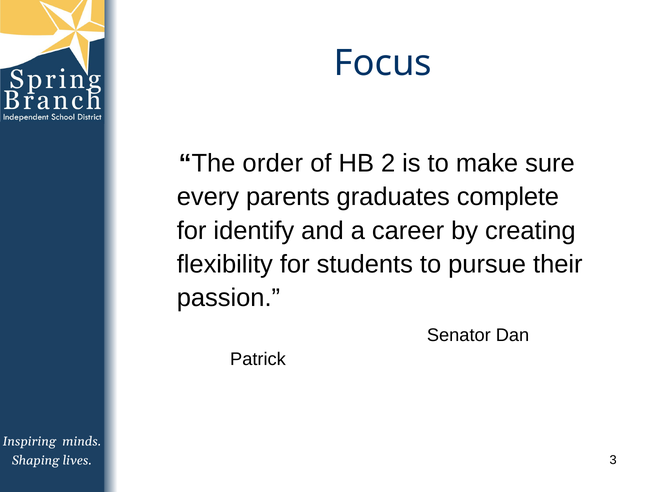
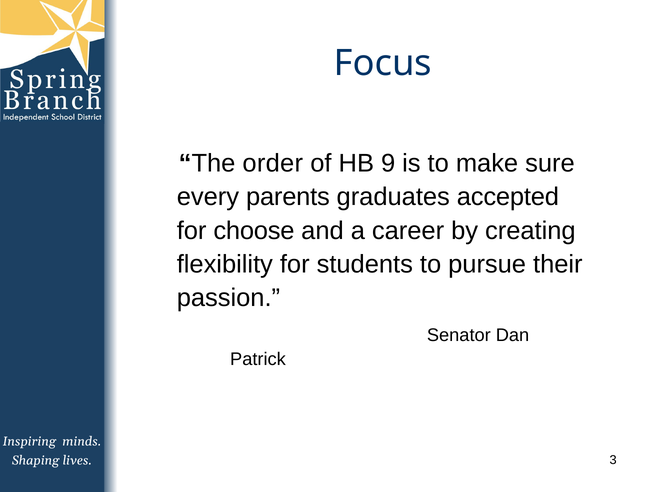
2: 2 -> 9 (388, 163)
complete: complete -> accepted (508, 197)
identify: identify -> choose (254, 231)
